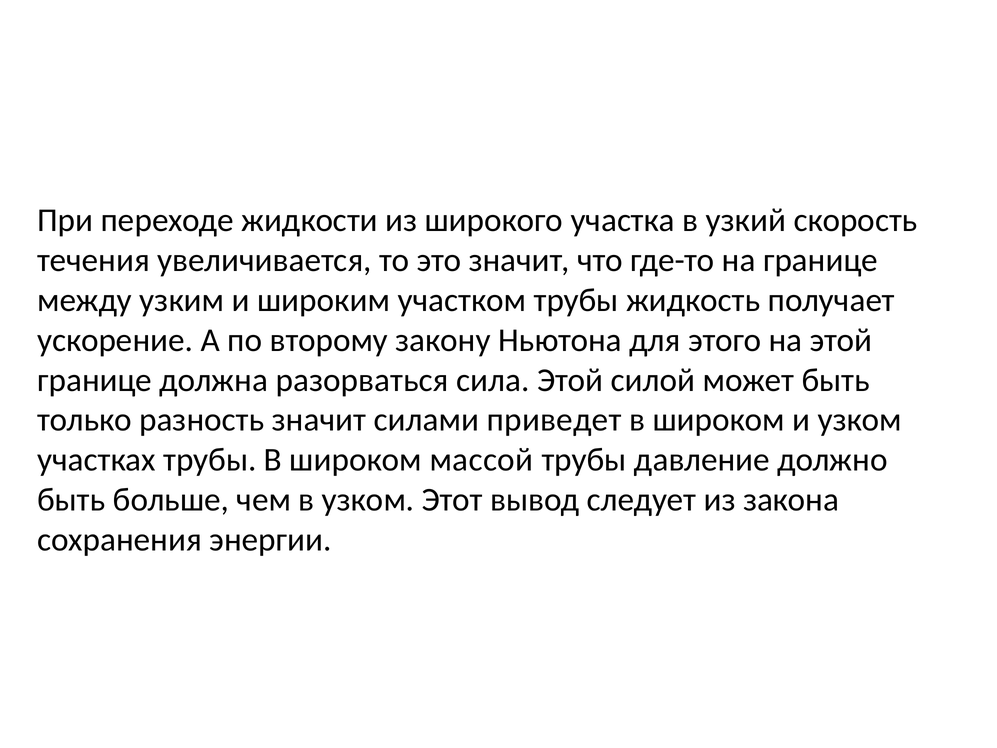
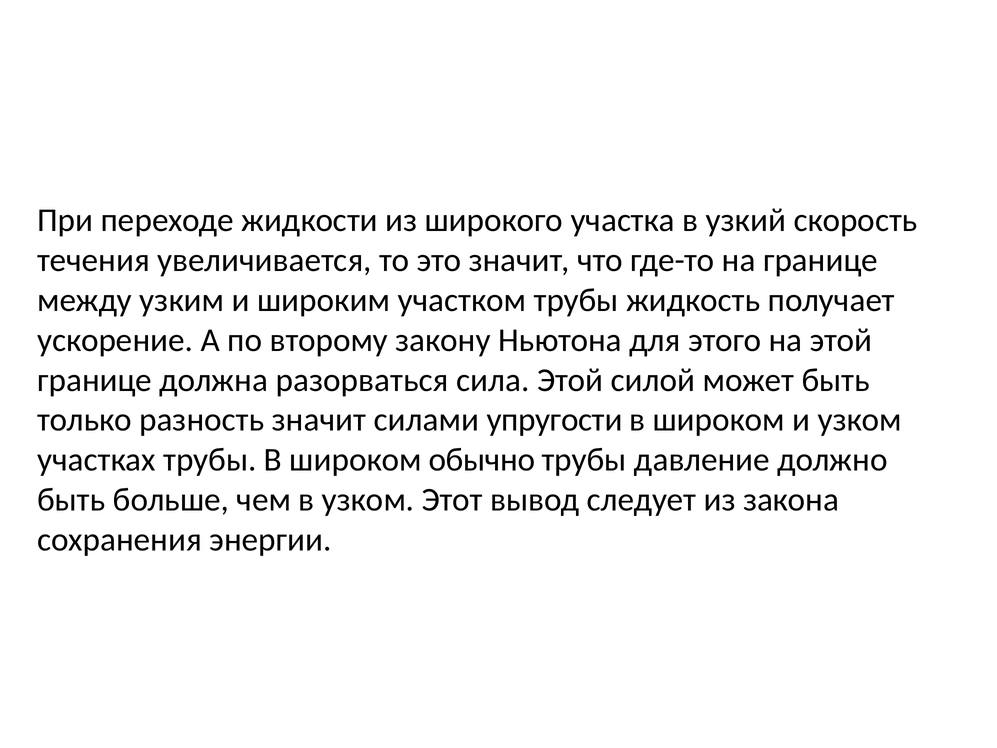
приведет: приведет -> упругости (554, 420)
массой: массой -> обычно (482, 460)
